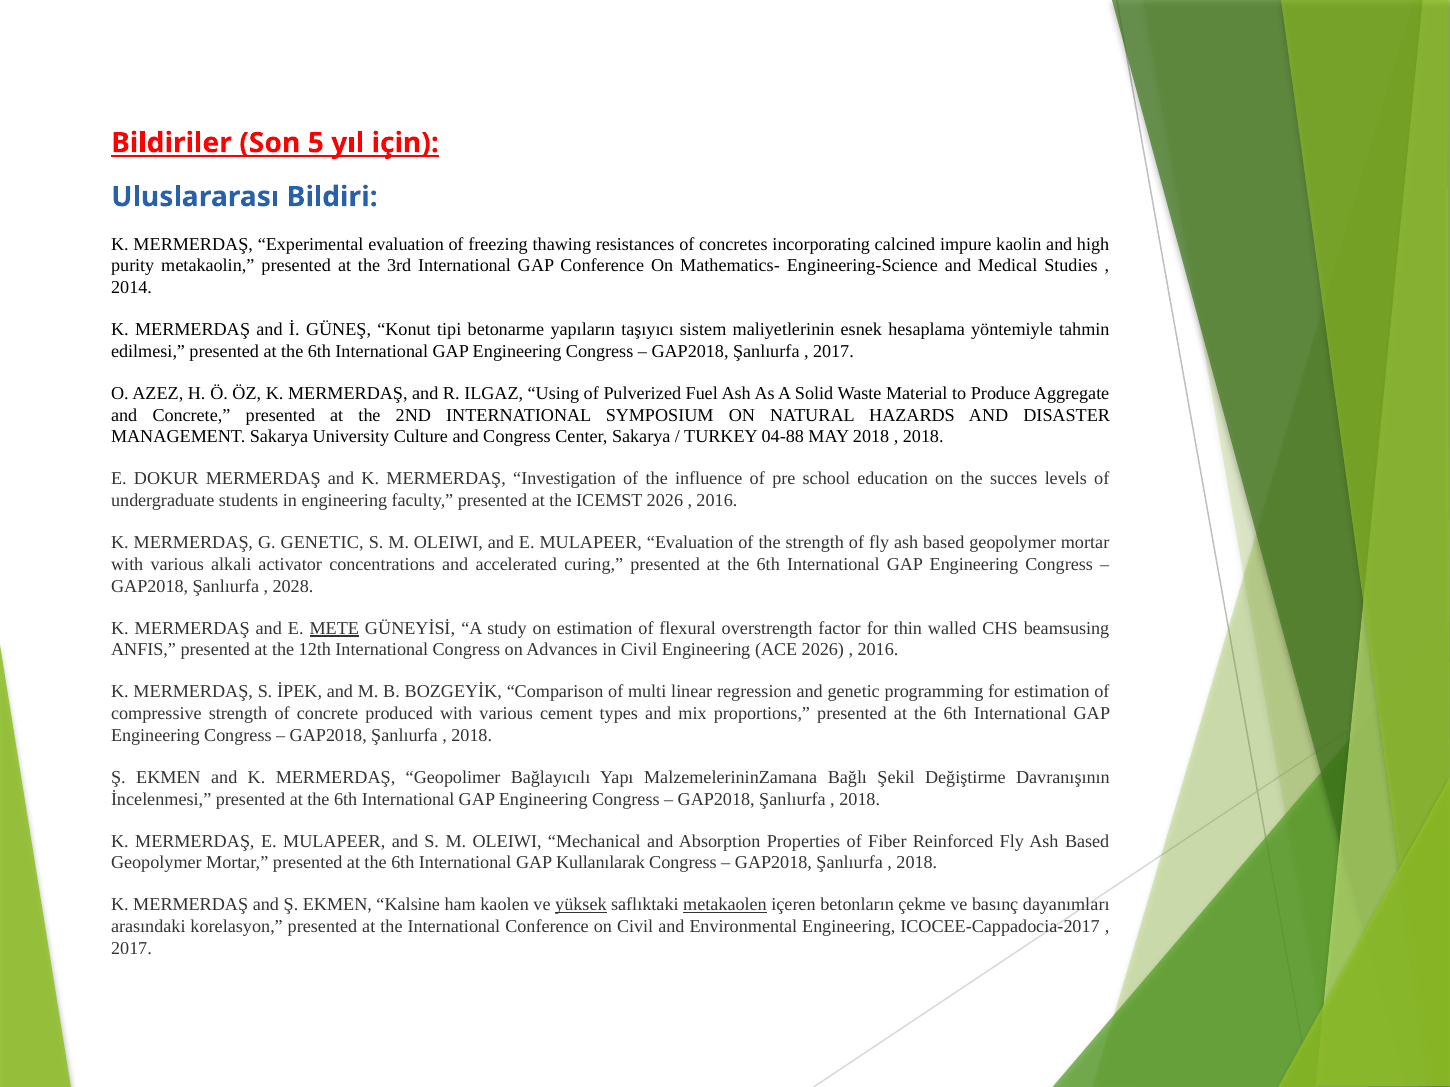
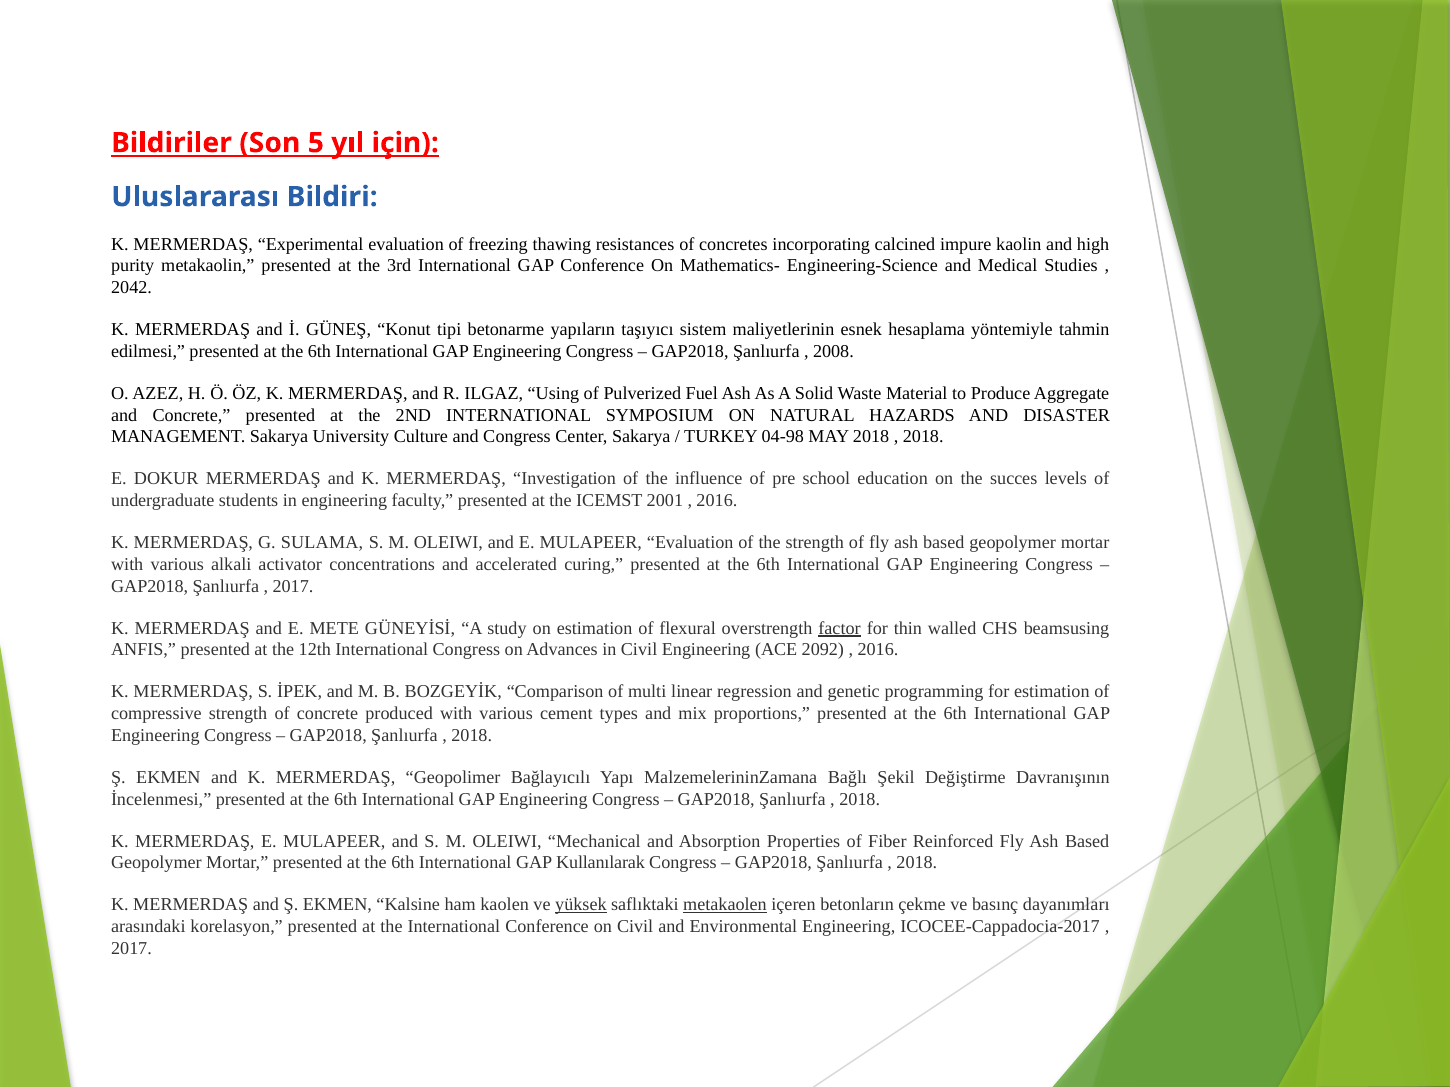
2014: 2014 -> 2042 (132, 288)
2017: 2017 -> 2008 (833, 352)
04-88: 04-88 -> 04-98 (783, 437)
ICEMST 2026: 2026 -> 2001 (665, 501)
G GENETIC: GENETIC -> SULAMA (322, 543)
2028: 2028 -> 2017 (293, 587)
METE underline: present -> none (334, 628)
factor underline: none -> present (840, 628)
ACE 2026: 2026 -> 2092 (823, 650)
